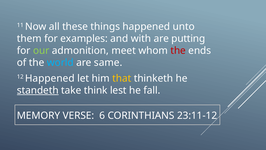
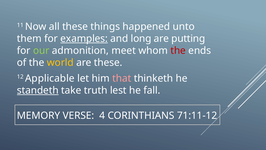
examples underline: none -> present (84, 39)
with: with -> long (141, 39)
world colour: light blue -> yellow (60, 63)
are same: same -> these (108, 63)
12 Happened: Happened -> Applicable (50, 78)
that colour: yellow -> pink (122, 78)
think: think -> truth (96, 90)
6: 6 -> 4 (102, 115)
23:11-12: 23:11-12 -> 71:11-12 (197, 115)
